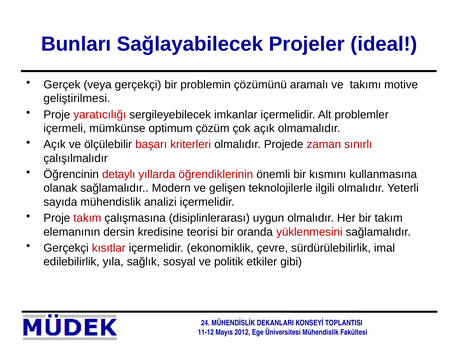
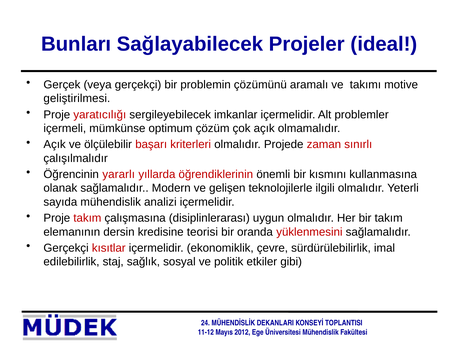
detaylı: detaylı -> yararlı (119, 174)
yıla: yıla -> staj (113, 261)
